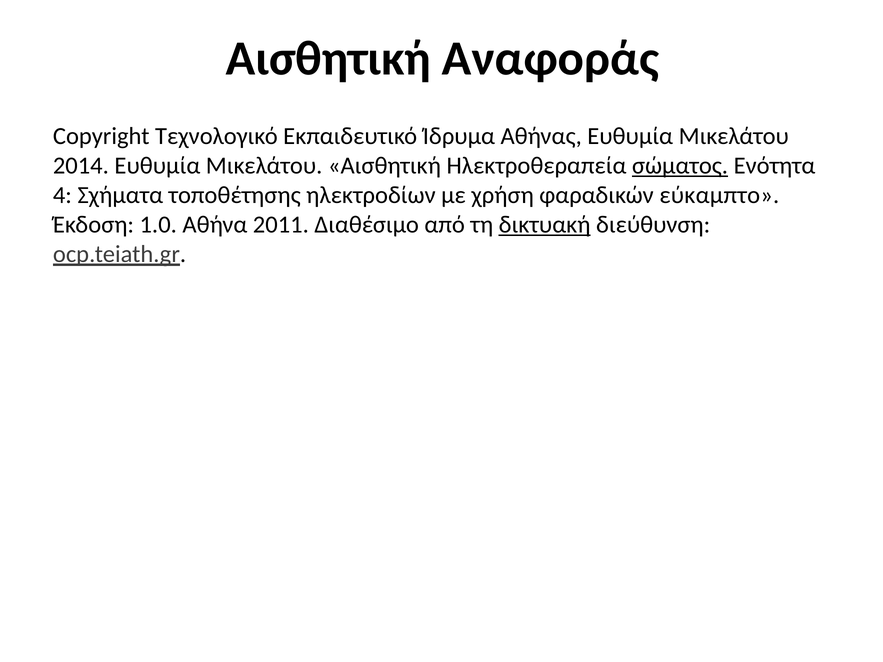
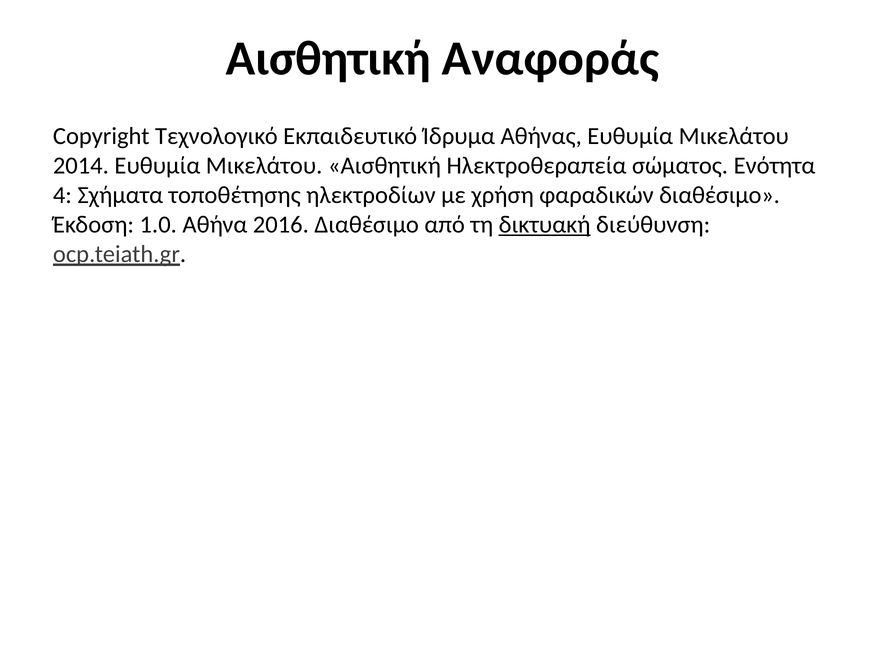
σώματος underline: present -> none (680, 166)
φαραδικών εύκαμπτο: εύκαμπτο -> διαθέσιμο (720, 195)
2011: 2011 -> 2016 (281, 225)
